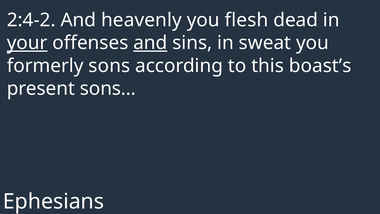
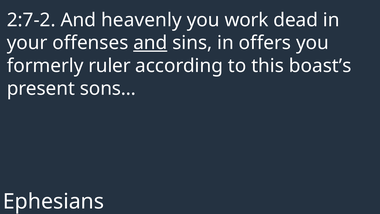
2:4-2: 2:4-2 -> 2:7-2 (31, 20)
flesh: flesh -> work (247, 20)
your underline: present -> none (27, 43)
sweat: sweat -> offers (265, 43)
sons: sons -> ruler (109, 66)
